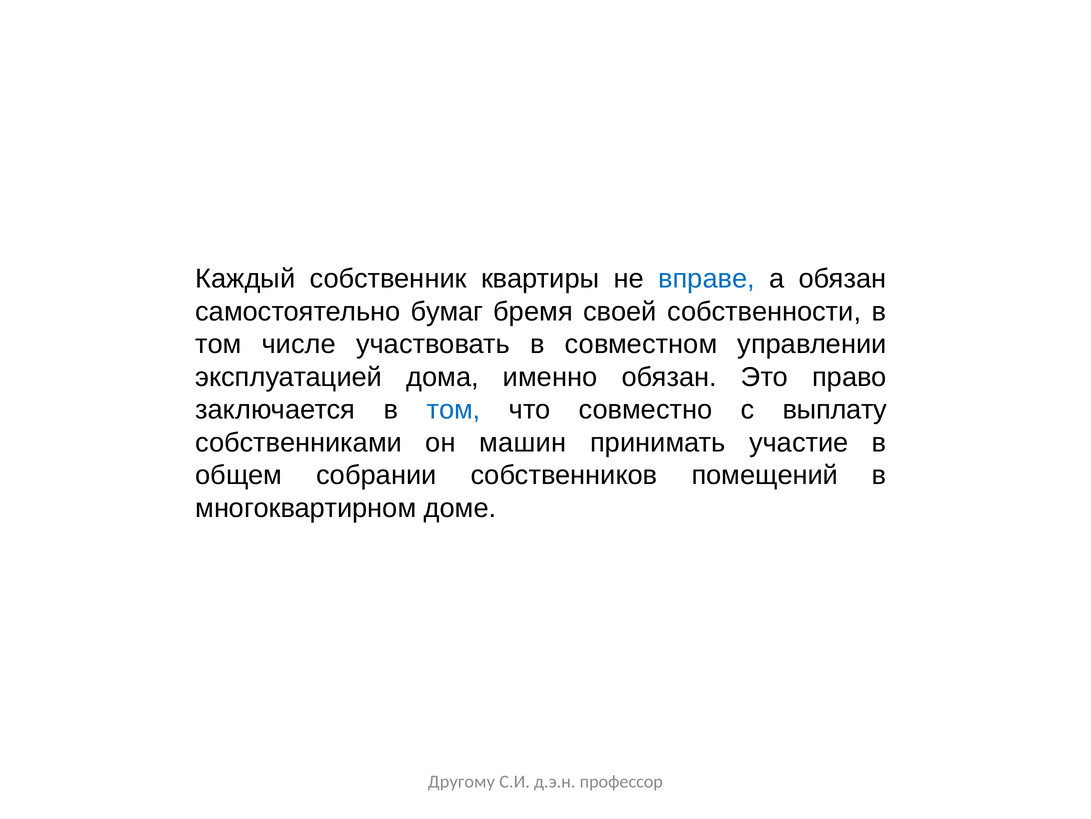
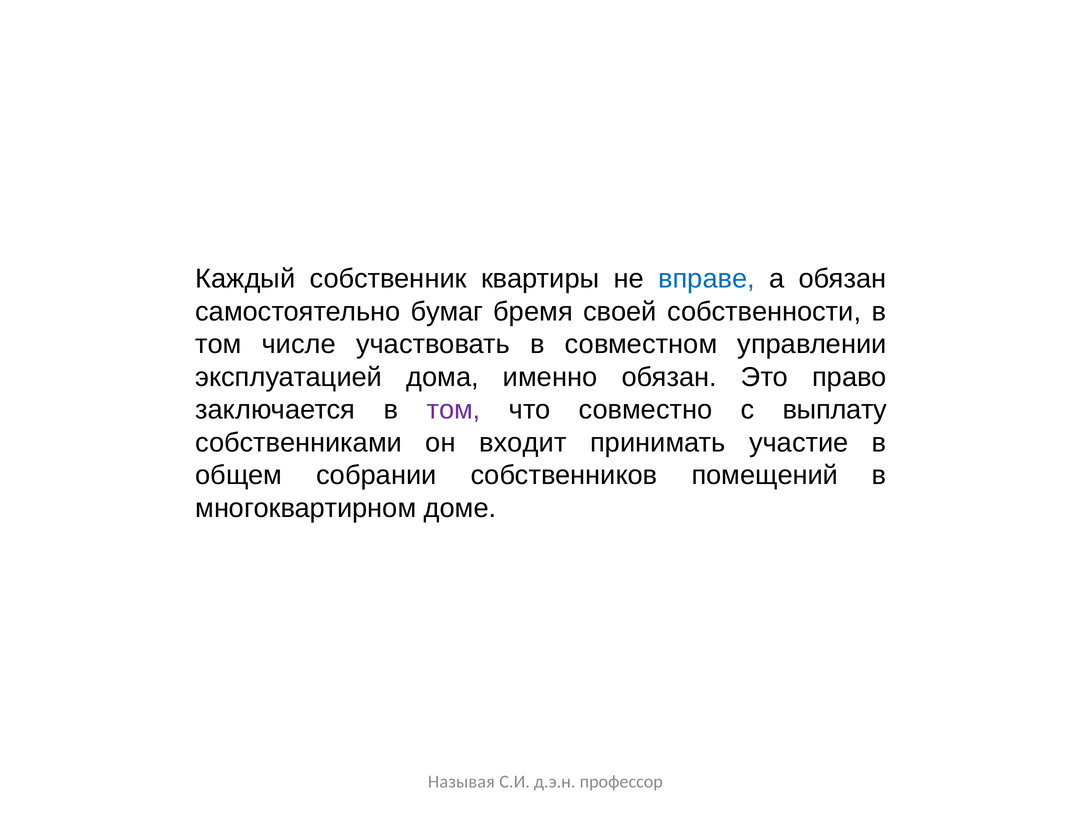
том colour: blue -> purple (453, 409)
машин: машин -> входит (523, 442)
Другому: Другому -> Называя (461, 781)
